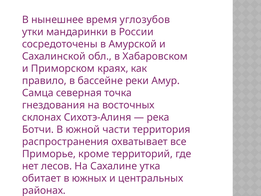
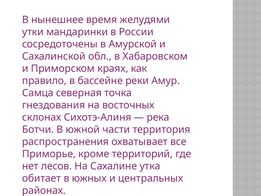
углозубов: углозубов -> желудями (145, 20)
